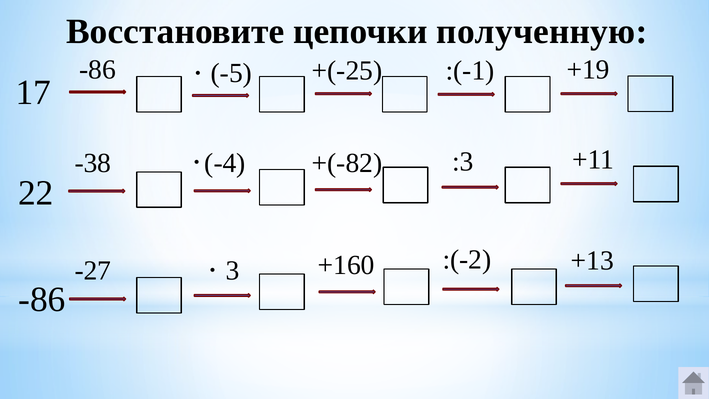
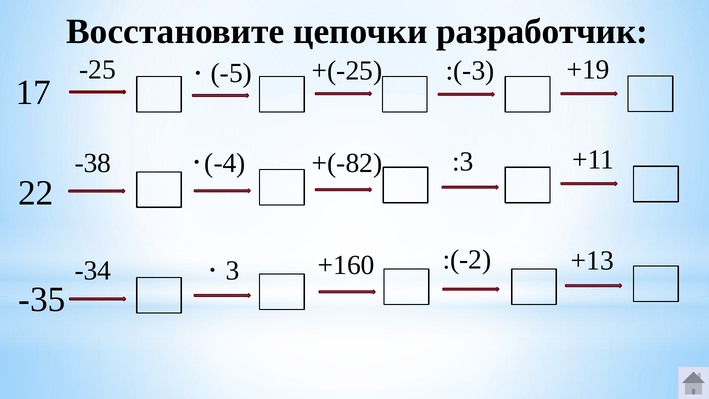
полученную: полученную -> разработчик (542, 31)
-86: -86 -> -25 (98, 70)
:(-1: :(-1 -> :(-3 (470, 70)
-27: -27 -> -34 (93, 270)
-86: -86 -> -35 (42, 299)
